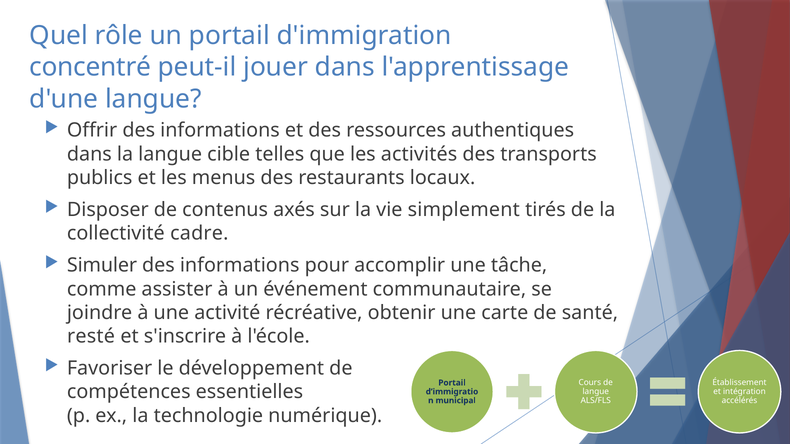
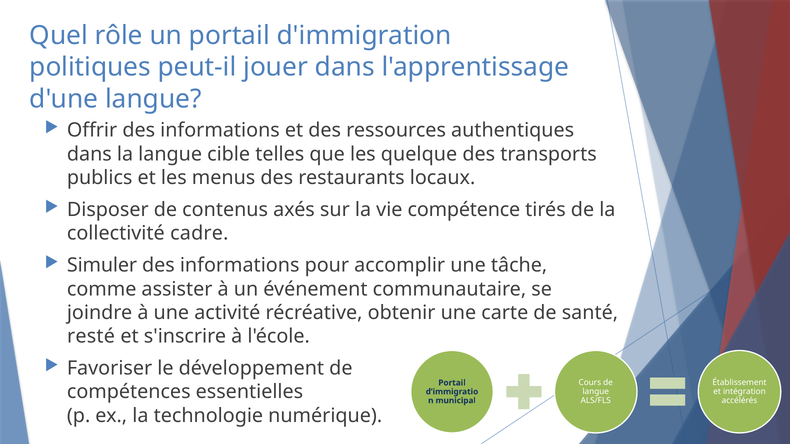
concentré: concentré -> politiques (90, 67)
activités: activités -> quelque (419, 154)
simplement: simplement -> compétence (464, 210)
